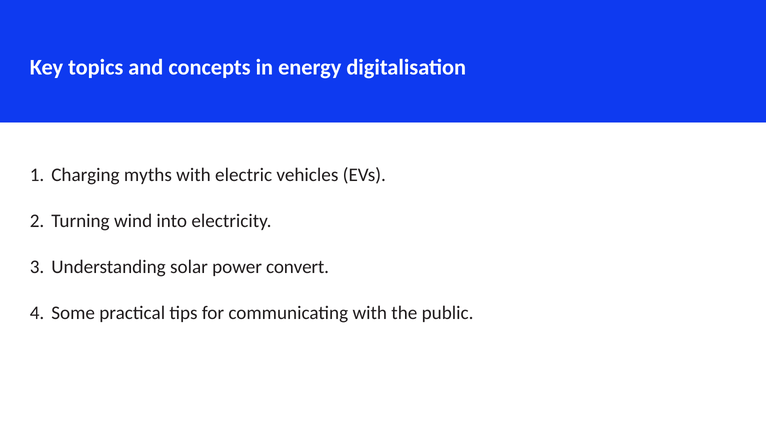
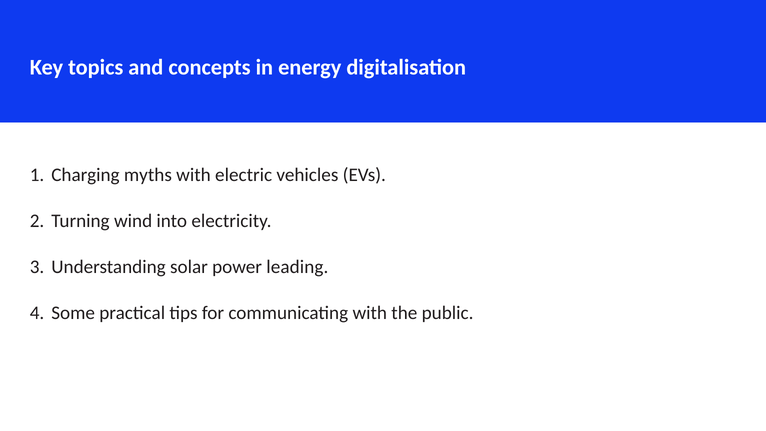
convert: convert -> leading (297, 267)
